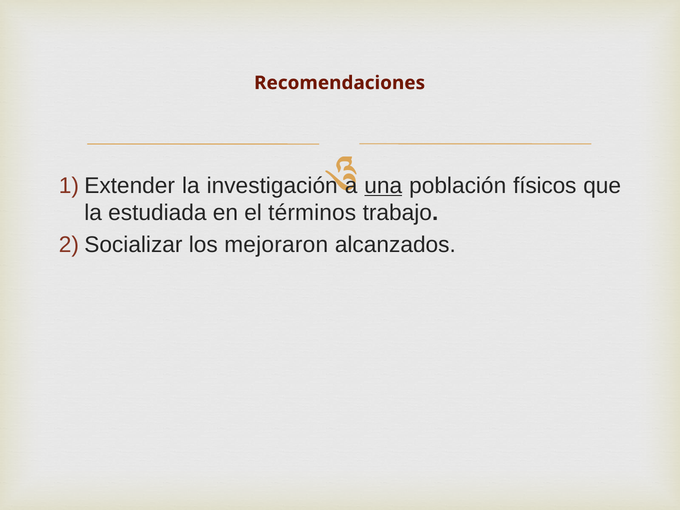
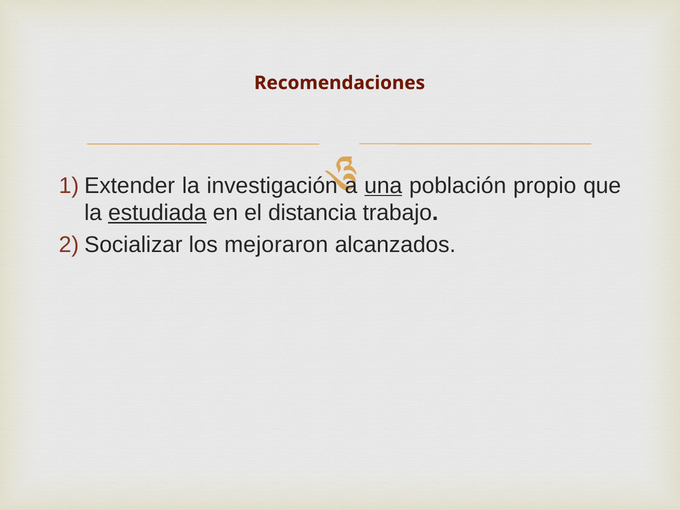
físicos: físicos -> propio (545, 186)
estudiada underline: none -> present (157, 213)
términos: términos -> distancia (312, 213)
